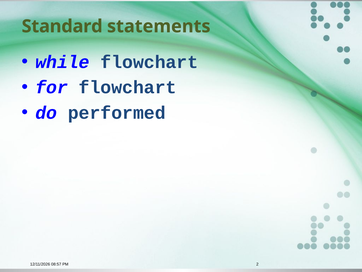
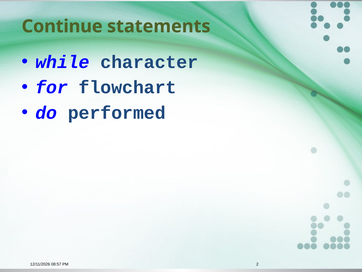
Standard: Standard -> Continue (62, 26)
while flowchart: flowchart -> character (149, 62)
